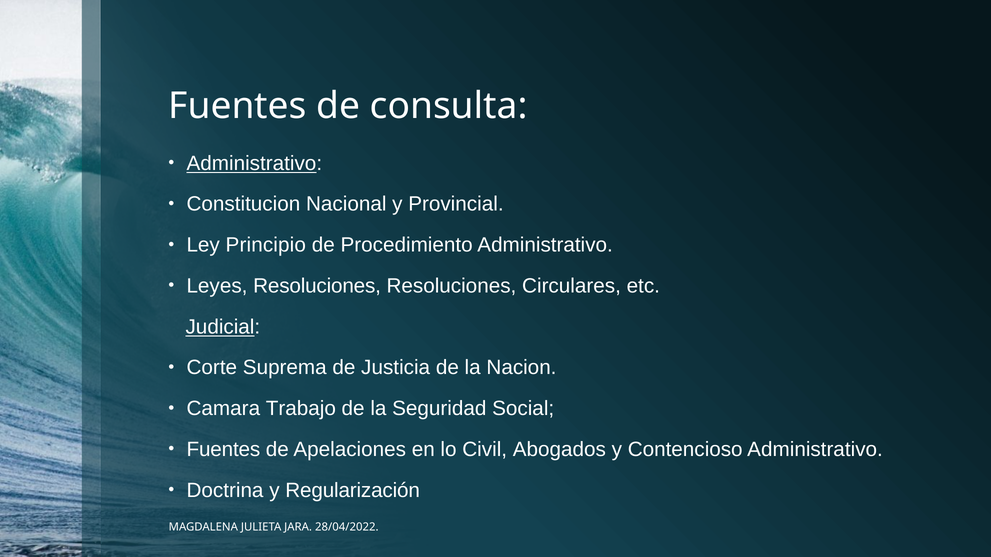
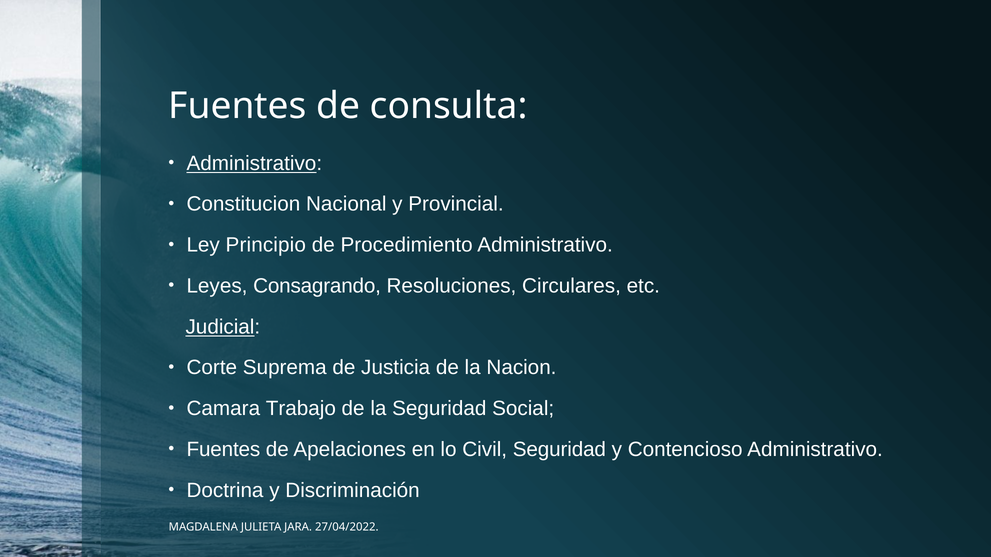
Leyes Resoluciones: Resoluciones -> Consagrando (317, 286)
Civil Abogados: Abogados -> Seguridad (559, 450)
Regularización: Regularización -> Discriminación (353, 491)
28/04/2022: 28/04/2022 -> 27/04/2022 (347, 527)
